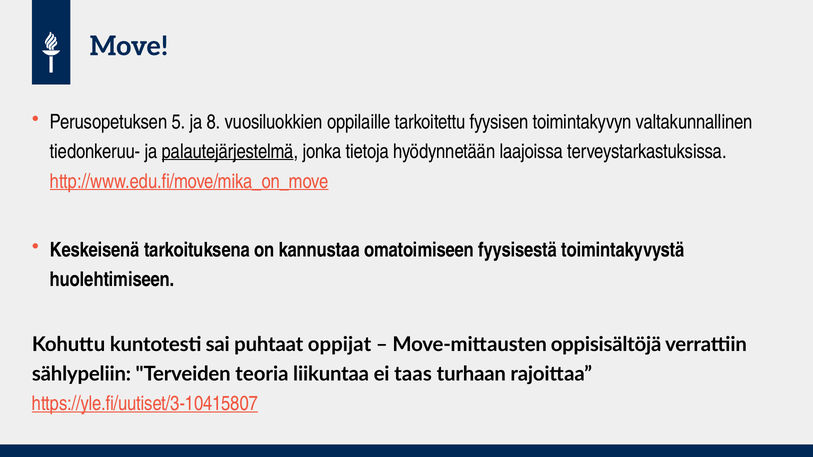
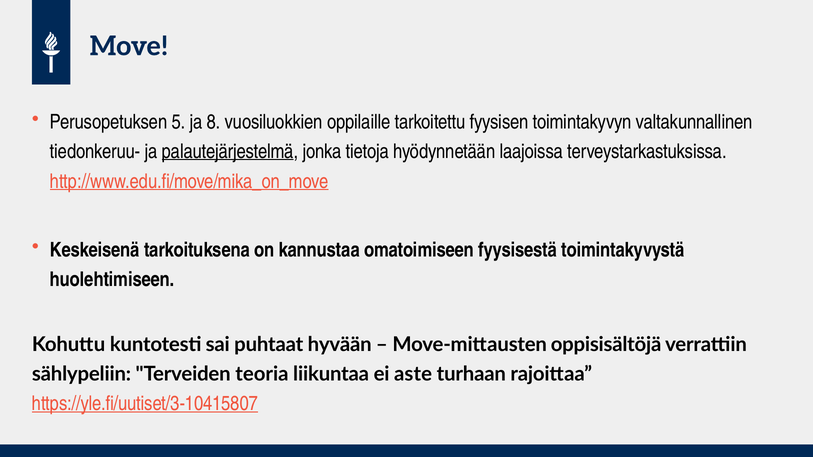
oppijat: oppijat -> hyvään (340, 345)
taas: taas -> aste (413, 374)
